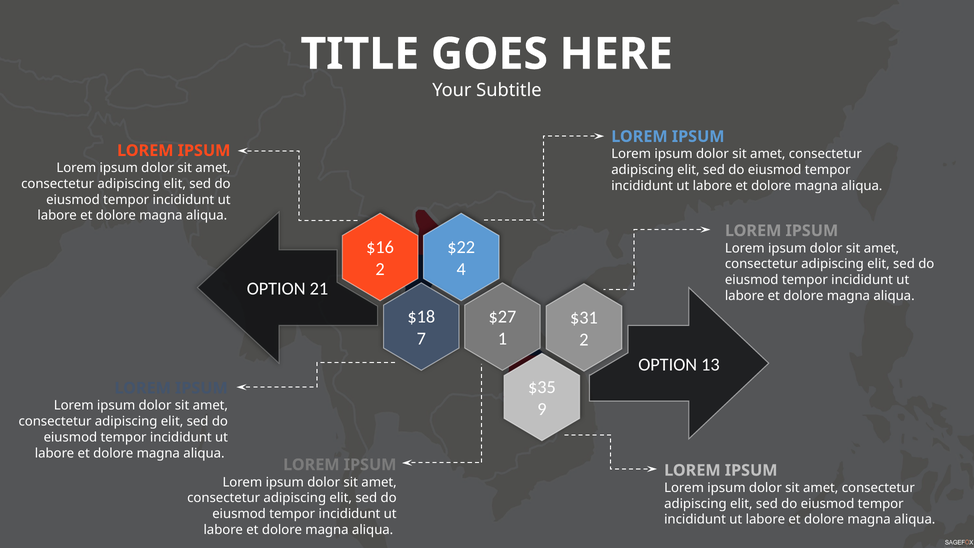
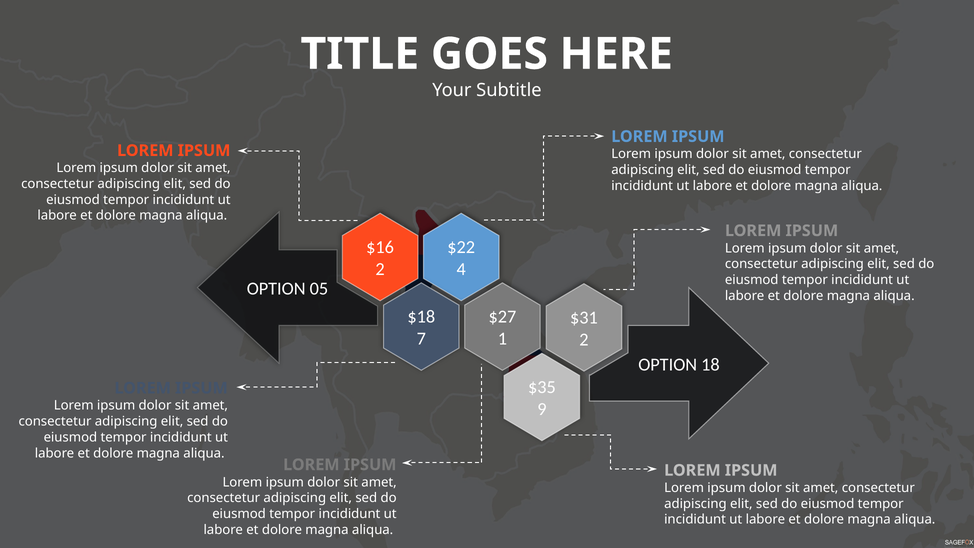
21: 21 -> 05 (319, 289)
13: 13 -> 18 (710, 364)
